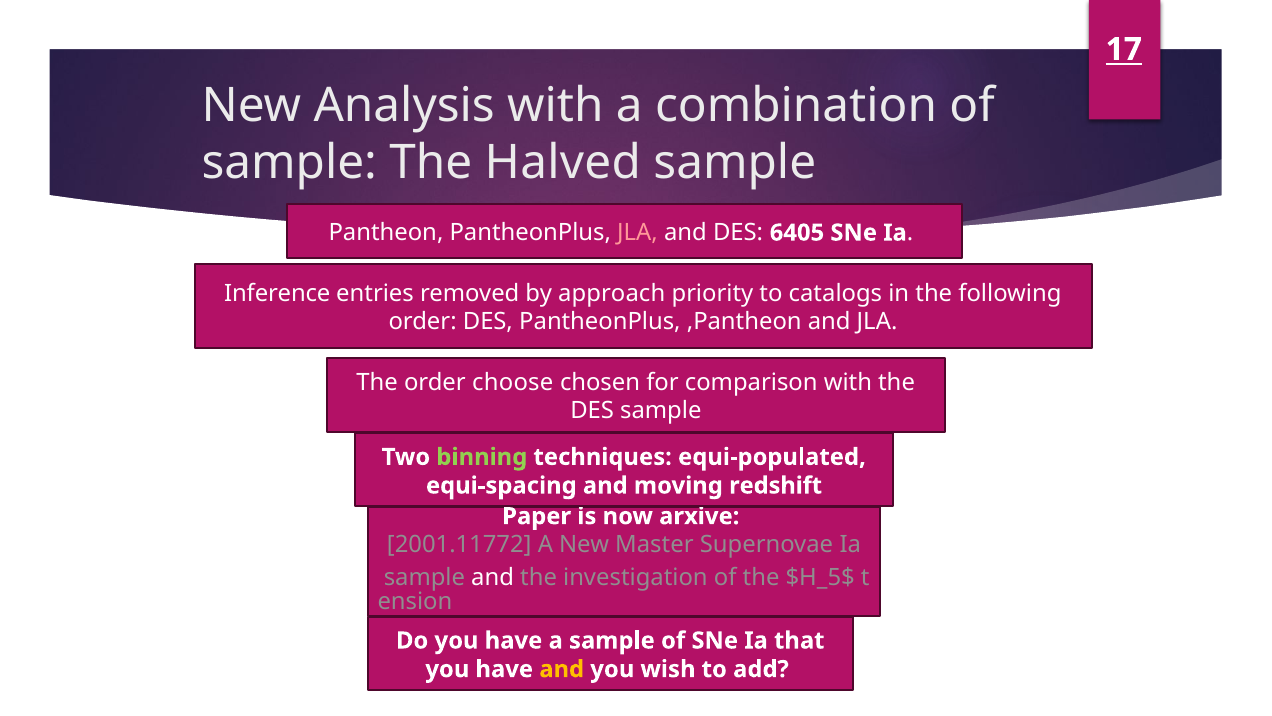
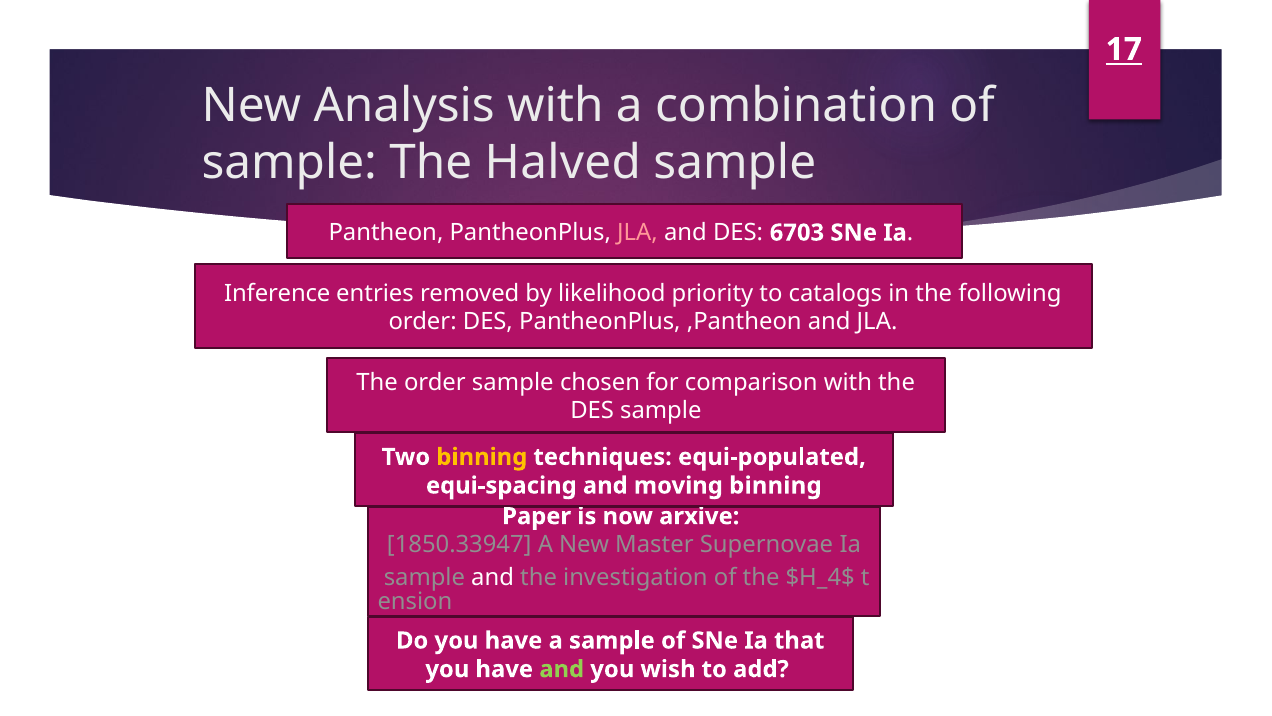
6405: 6405 -> 6703 (797, 233)
approach: approach -> likelihood (612, 293)
order choose: choose -> sample (513, 382)
binning colour: light green -> yellow (482, 457)
moving redshift: redshift -> binning (775, 485)
2001.11772: 2001.11772 -> 1850.33947 (459, 545)
$H_5$: $H_5$ -> $H_4$ (820, 577)
and colour: yellow -> light green (562, 669)
